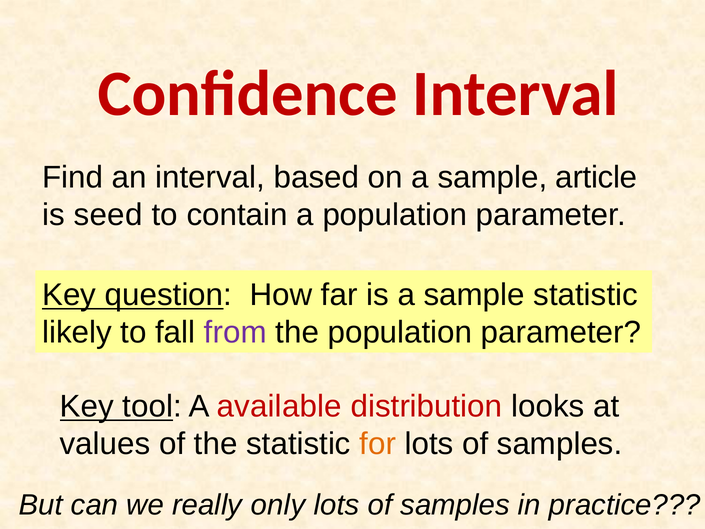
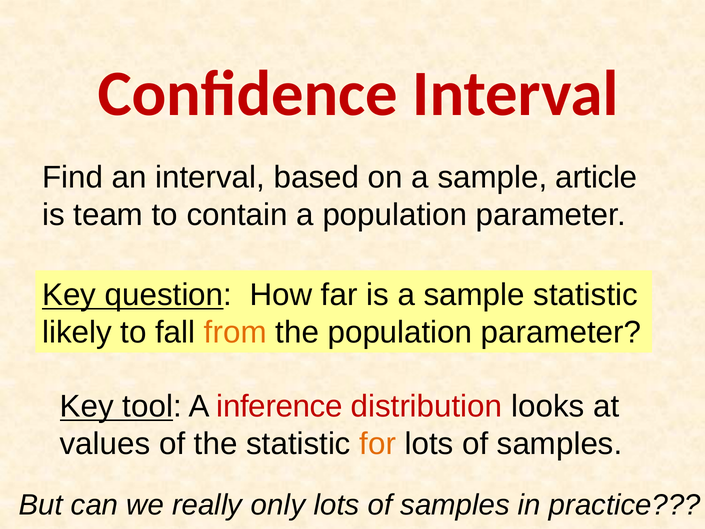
seed: seed -> team (108, 215)
from colour: purple -> orange (235, 332)
available: available -> inference (280, 406)
